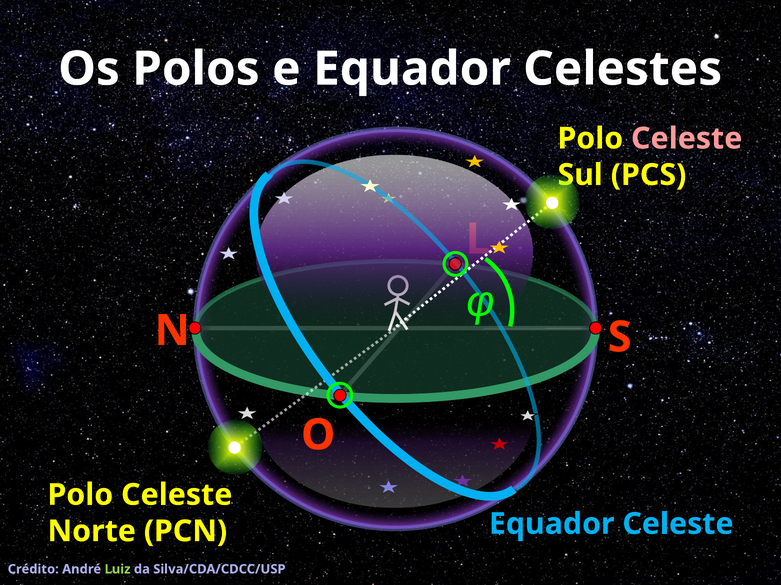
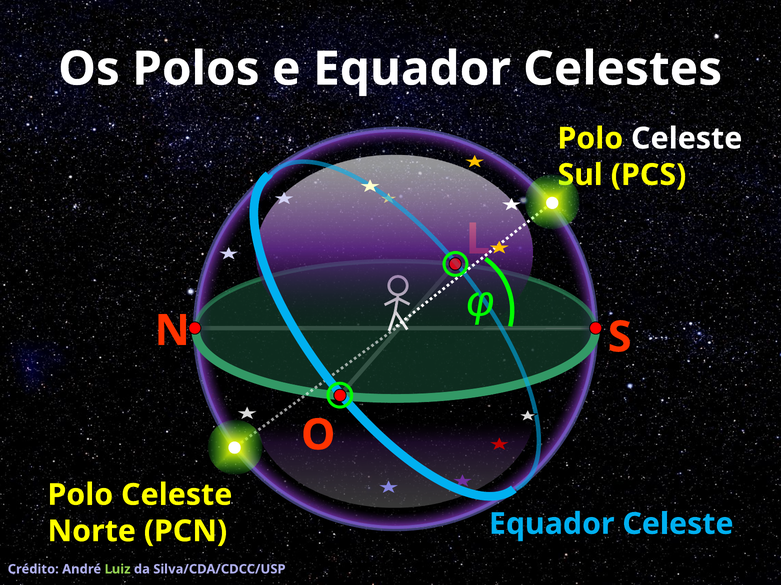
Celeste colour: pink -> white (687, 139)
